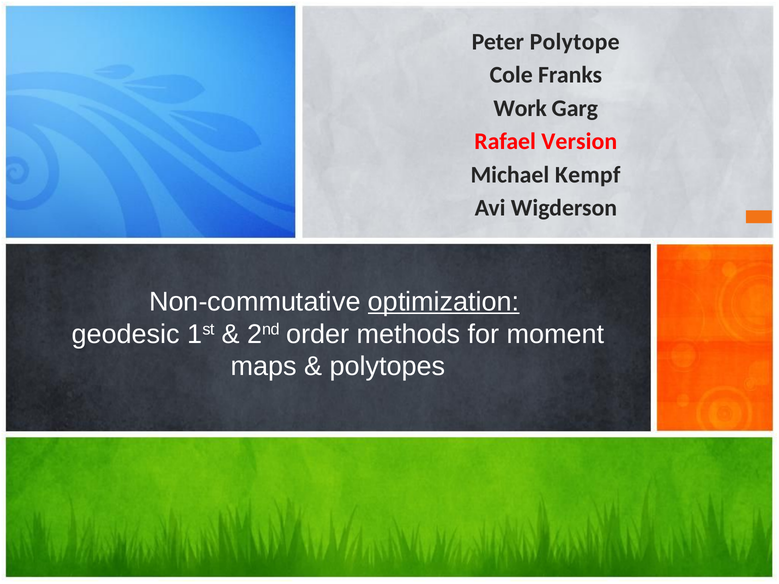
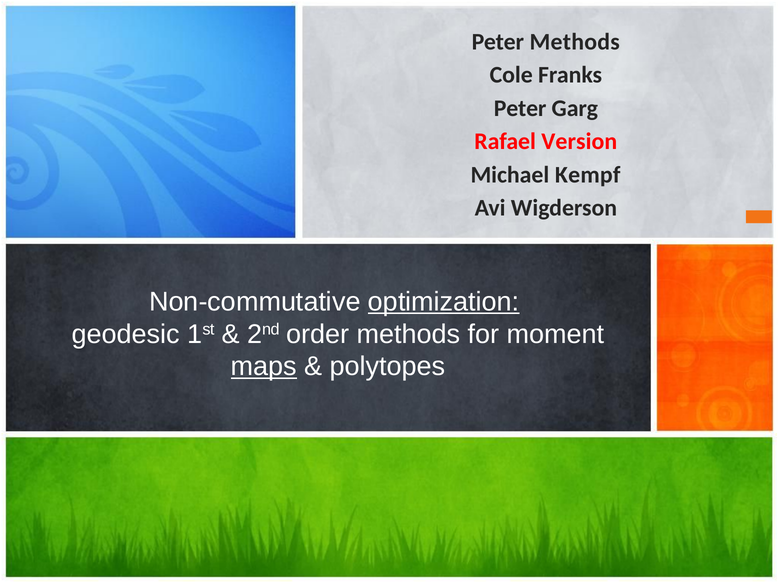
Peter Polytope: Polytope -> Methods (575, 42)
Work: Work -> Peter (520, 108)
maps underline: none -> present (264, 367)
